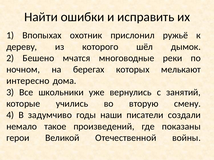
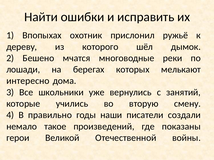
ночном: ночном -> лошади (23, 70)
задумчиво: задумчиво -> правильно (50, 115)
